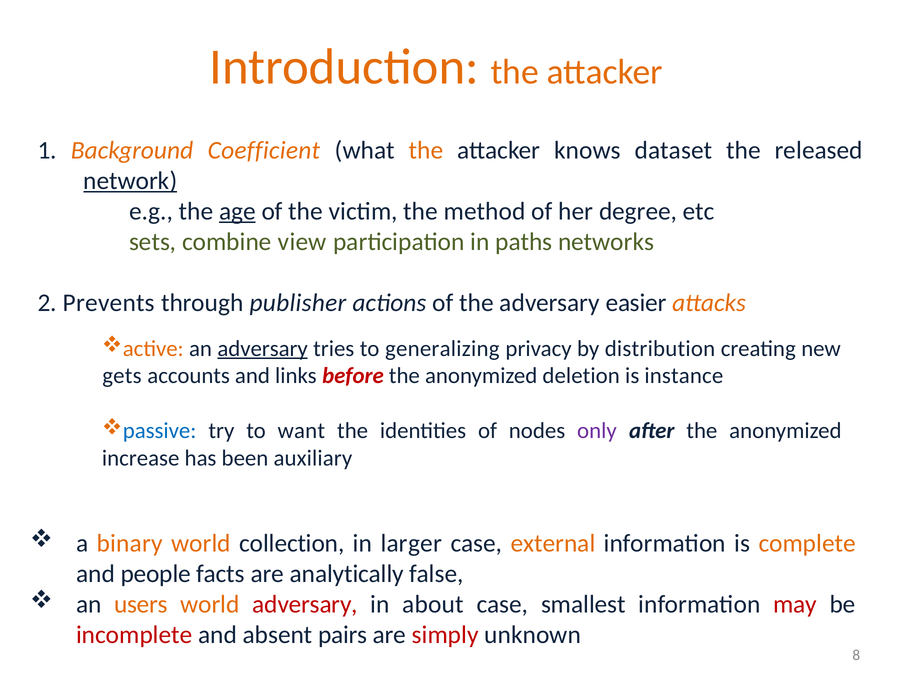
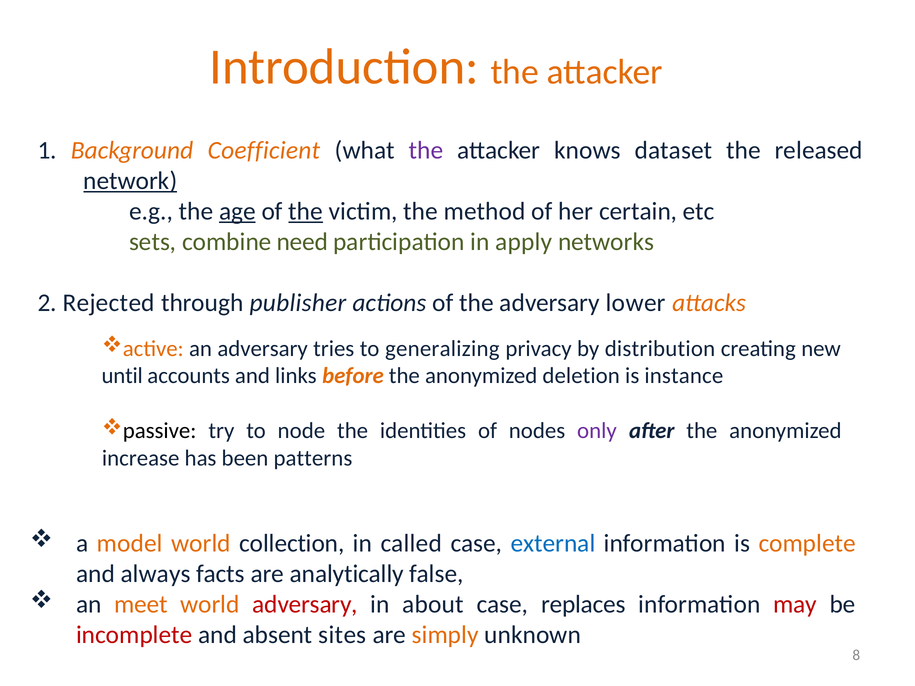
the colour: orange -> purple (426, 150)
the underline: none -> present (306, 211)
degree: degree -> certain (638, 211)
view: view -> need (302, 242)
paths: paths -> apply (524, 242)
Prevents: Prevents -> Rejected (109, 303)
easier: easier -> lower (636, 303)
adversary underline: present -> none (263, 349)
gets: gets -> until (122, 376)
before colour: red -> orange (353, 376)
passive colour: blue -> black (160, 431)
want: want -> node (301, 431)
auxiliary: auxiliary -> patterns (313, 458)
binary: binary -> model (130, 543)
larger: larger -> called (411, 543)
external colour: orange -> blue (553, 543)
people: people -> always (156, 574)
users: users -> meet (141, 604)
smallest: smallest -> replaces (583, 604)
pairs: pairs -> sites (342, 635)
simply colour: red -> orange (445, 635)
